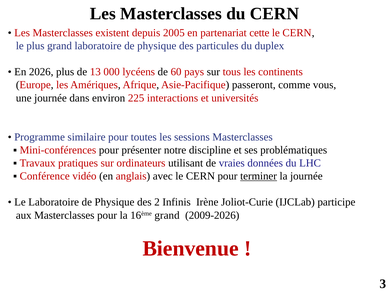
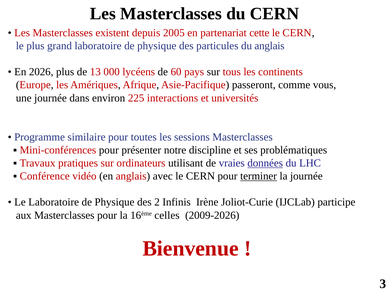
du duplex: duplex -> anglais (269, 46)
données underline: none -> present (265, 163)
16ème grand: grand -> celles (167, 215)
